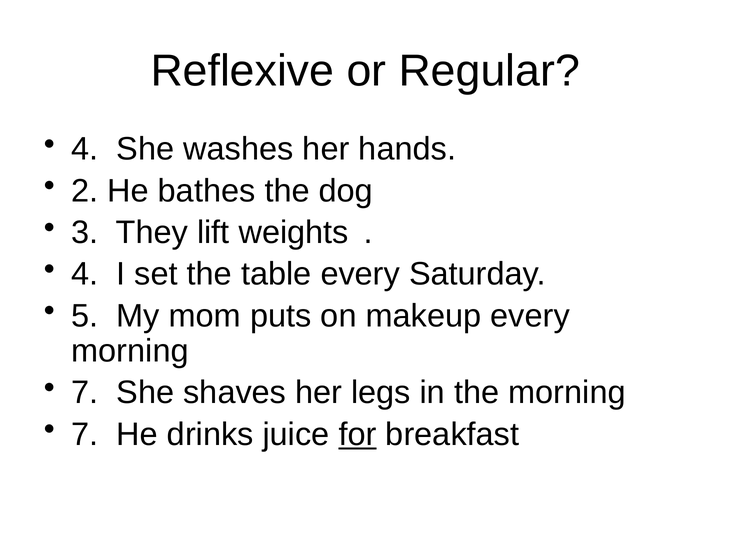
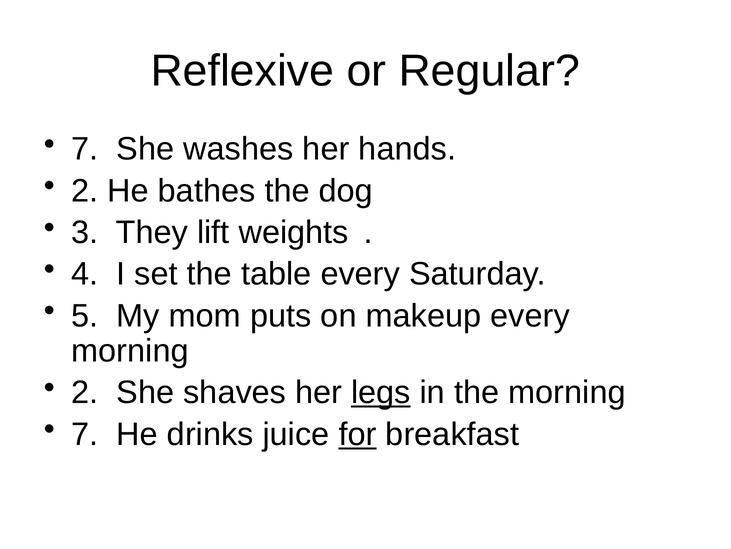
4: 4 -> 7 (85, 149)
7: 7 -> 2 (85, 392)
legs underline: none -> present (381, 392)
